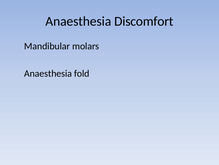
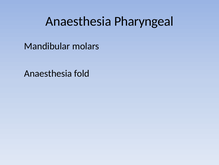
Discomfort: Discomfort -> Pharyngeal (144, 21)
